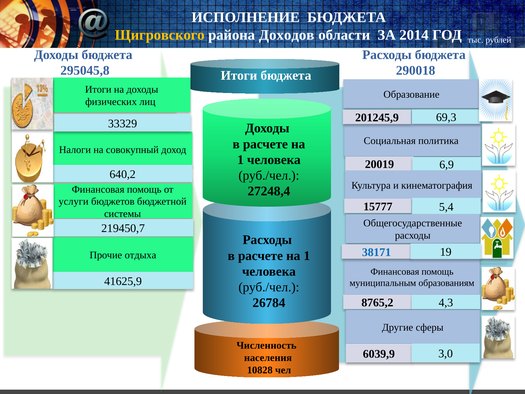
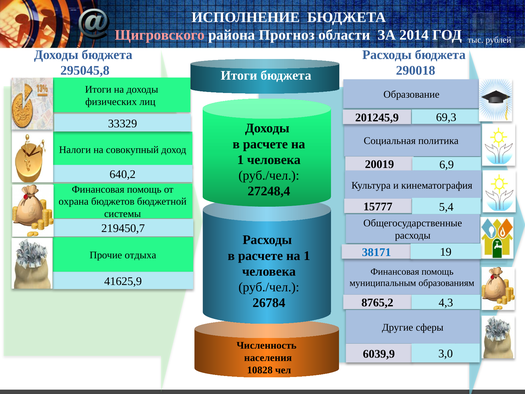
Щигровского colour: yellow -> pink (160, 35)
Доходов: Доходов -> Прогноз (287, 35)
услуги: услуги -> охрана (74, 201)
